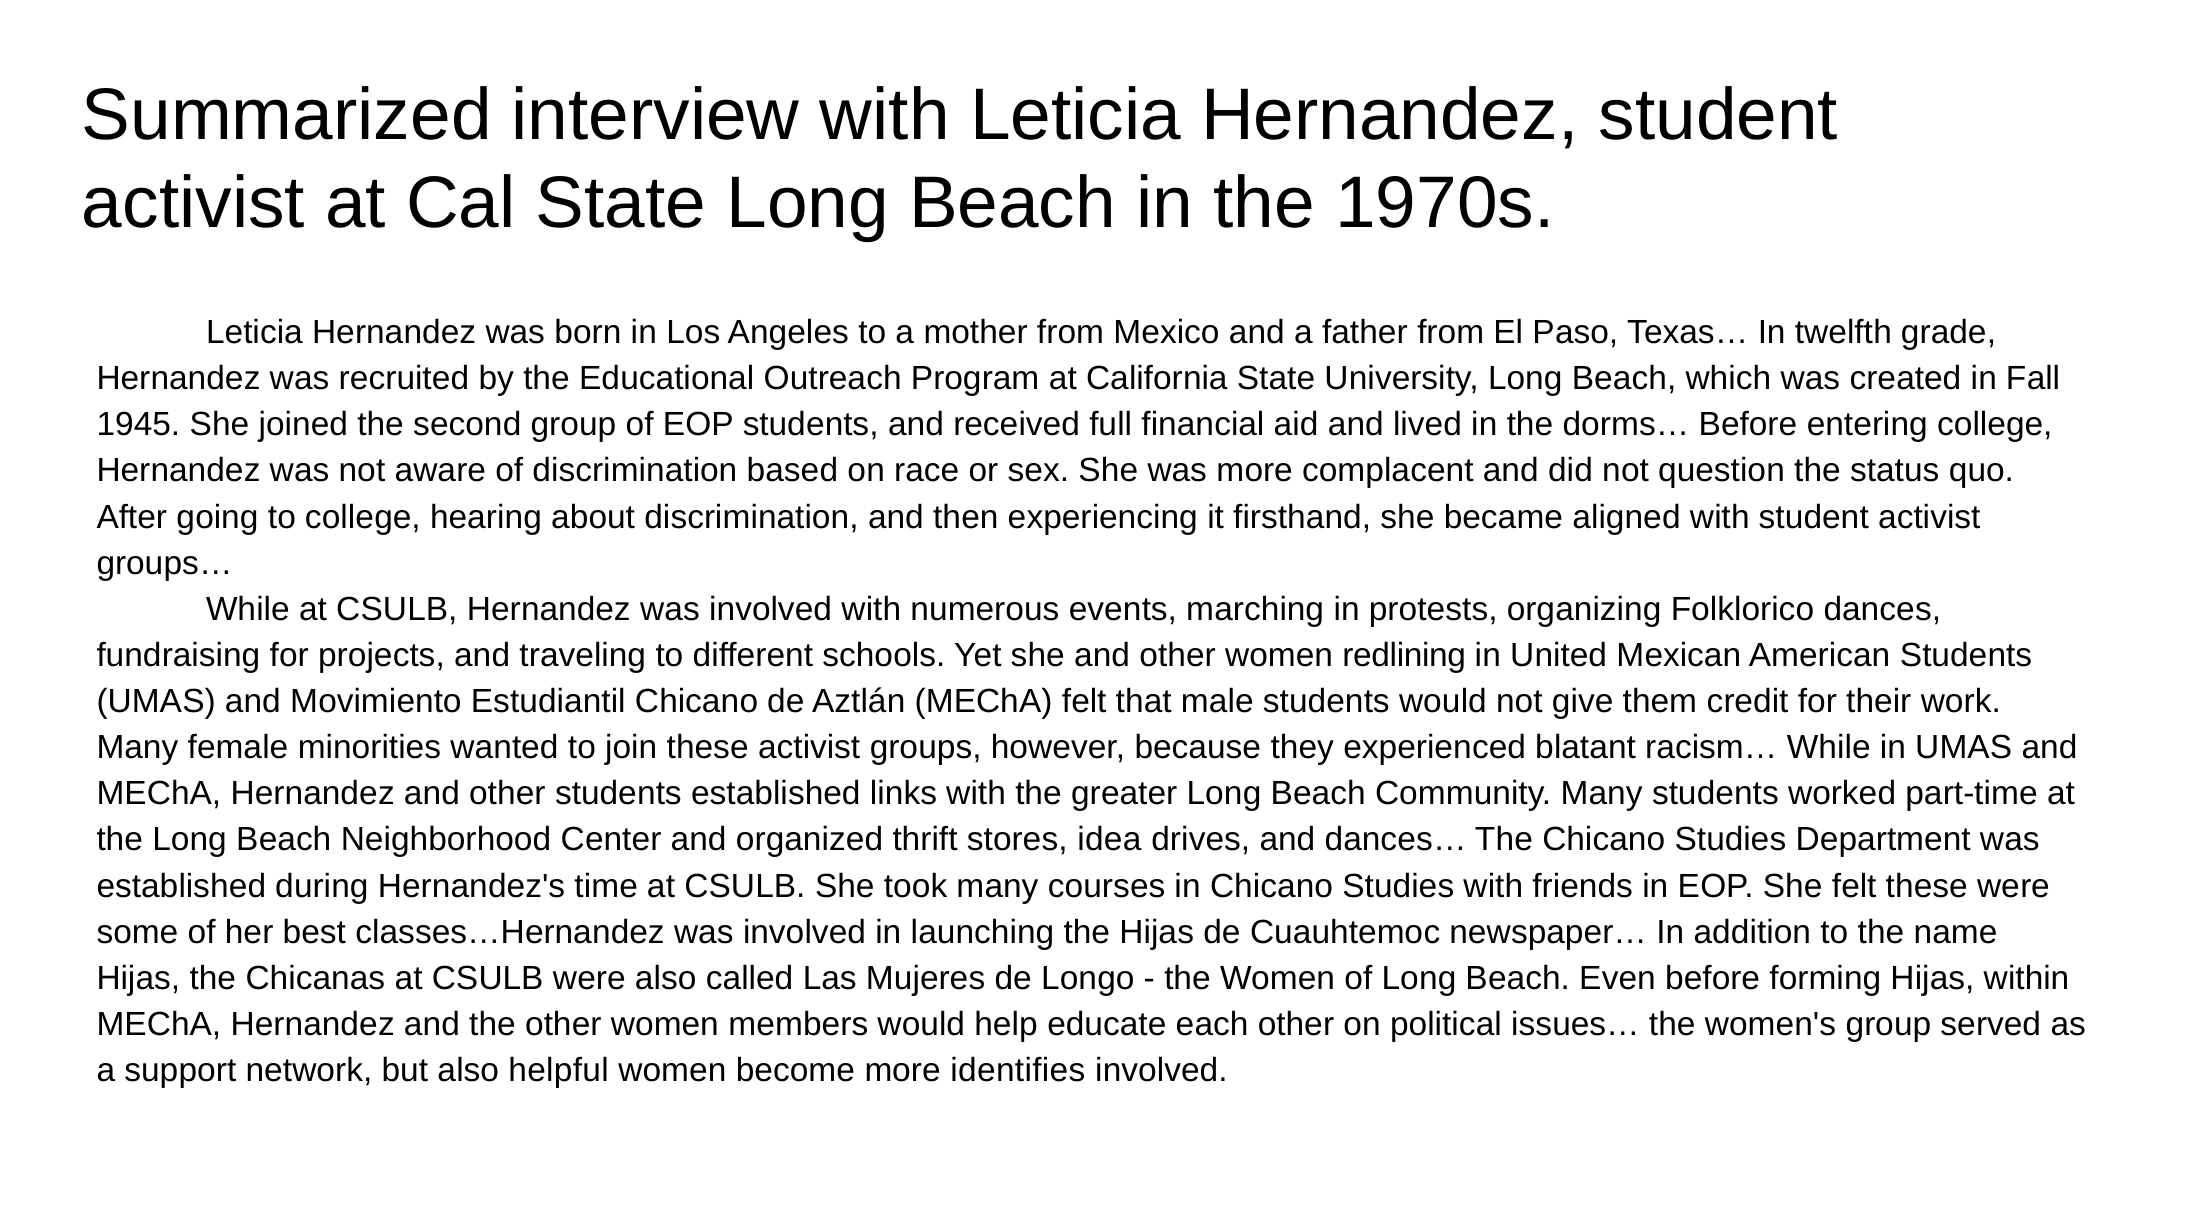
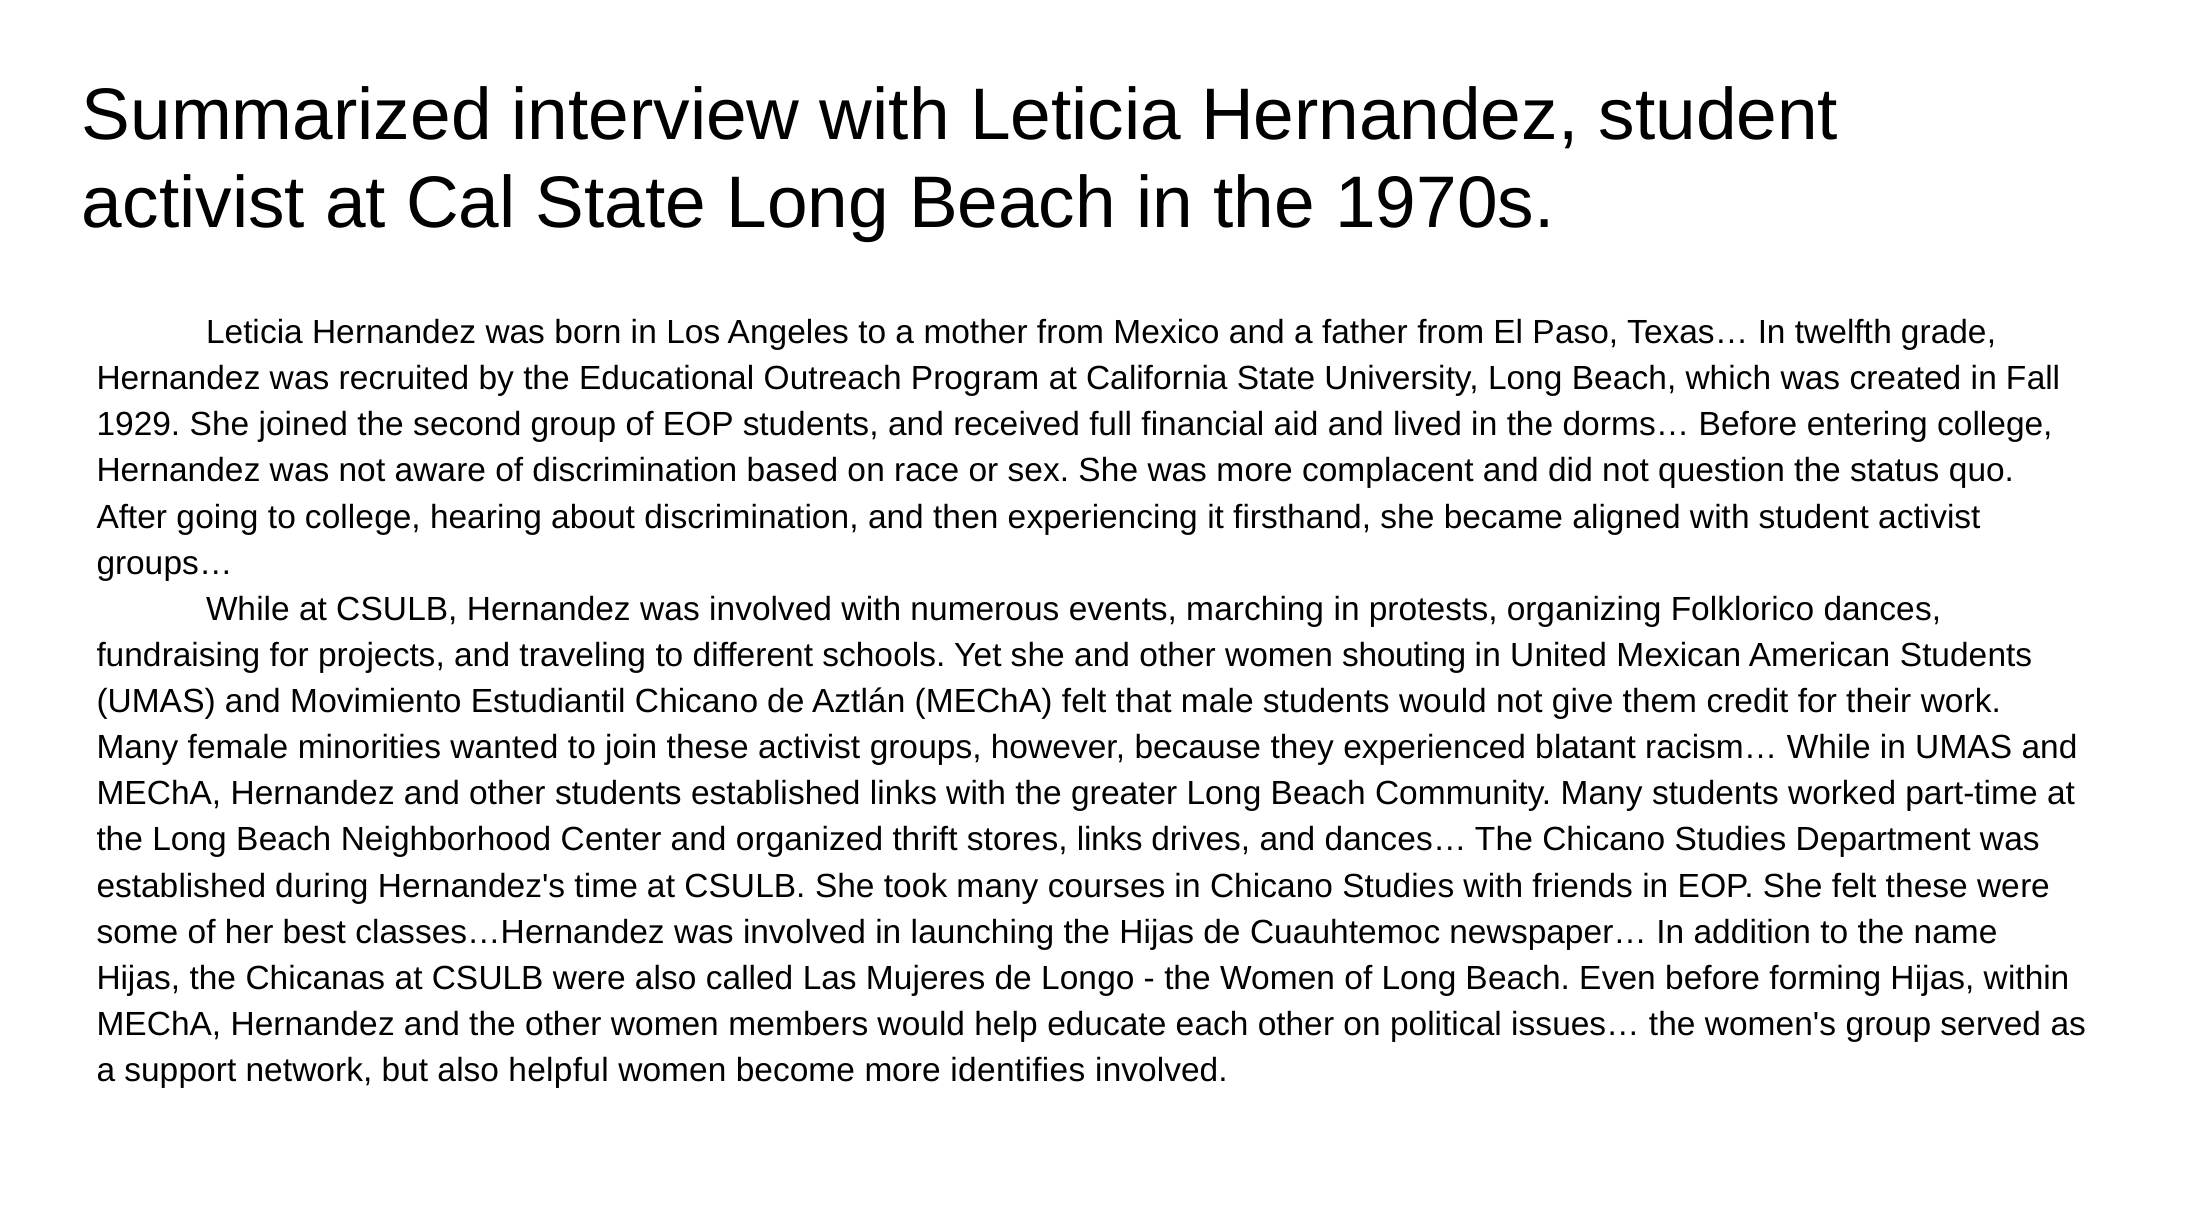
1945: 1945 -> 1929 (138, 425)
redlining: redlining -> shouting (1404, 655)
stores idea: idea -> links (1110, 840)
